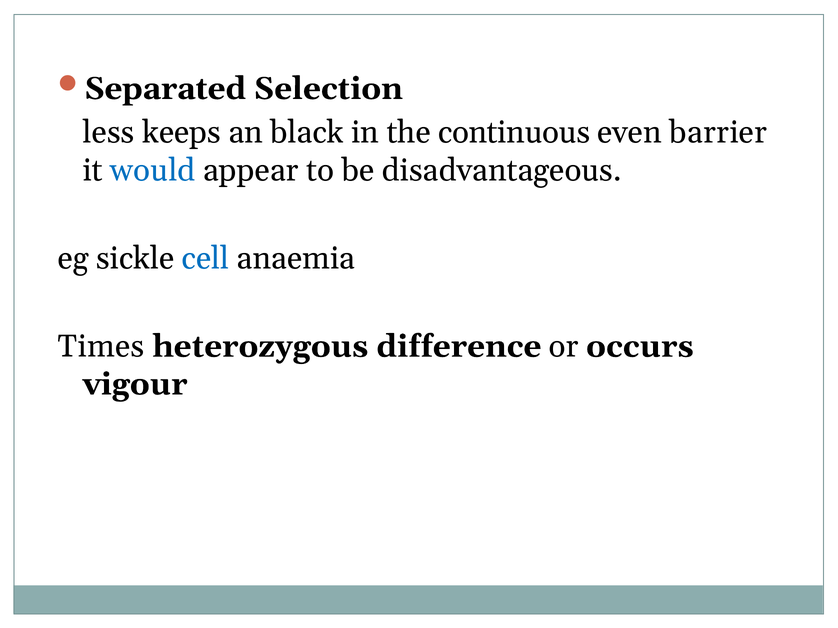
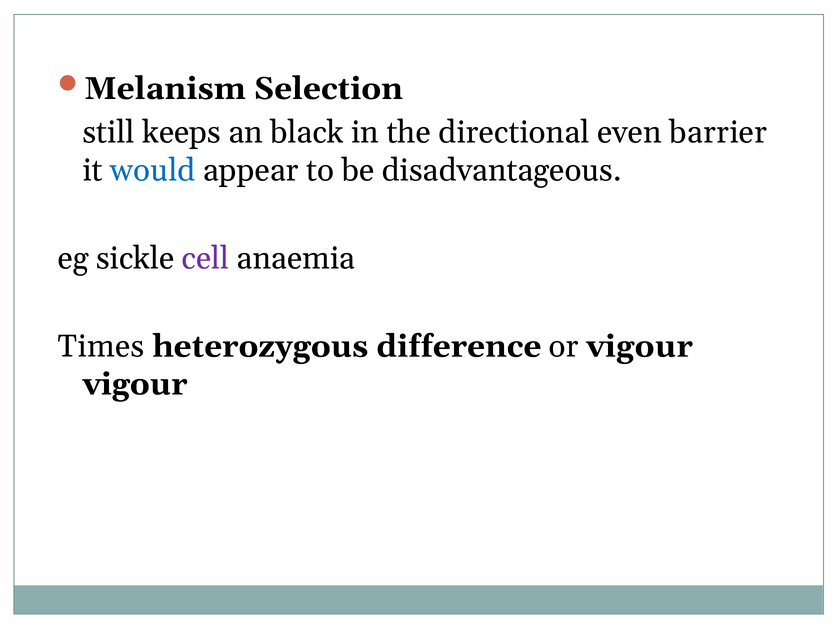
Separated: Separated -> Melanism (165, 89)
less: less -> still (109, 133)
continuous: continuous -> directional (514, 133)
cell colour: blue -> purple (206, 259)
or occurs: occurs -> vigour (640, 347)
